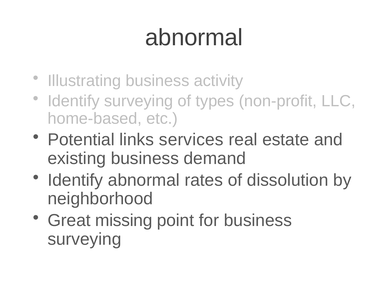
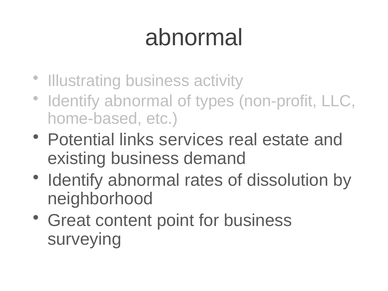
surveying: surveying -> abnormal (139, 101)
missing: missing -> content (124, 221)
